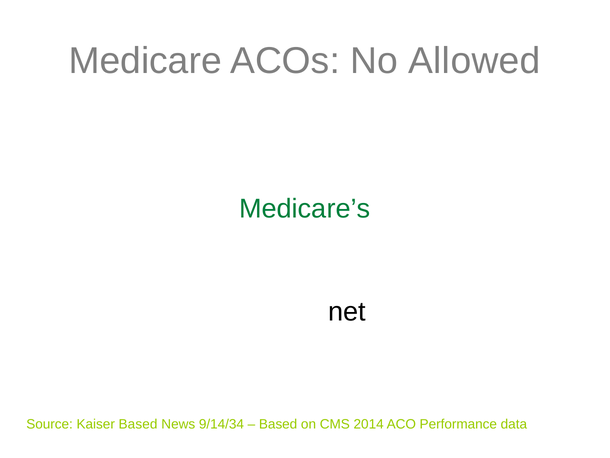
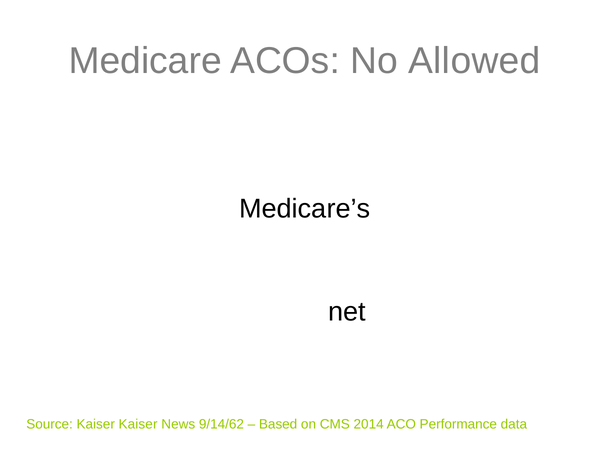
Medicare’s colour: green -> black (305, 209)
Kaiser Based: Based -> Kaiser (138, 424)
9/14/34: 9/14/34 -> 9/14/62 (221, 424)
